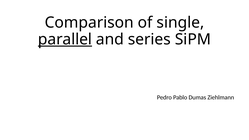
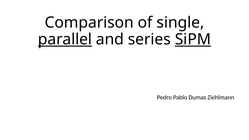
SiPM underline: none -> present (193, 39)
